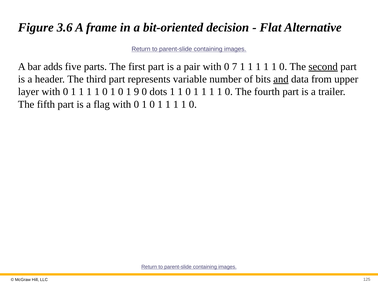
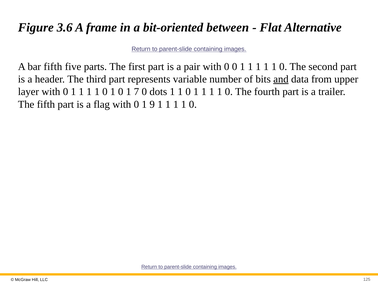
decision: decision -> between (228, 28)
bar adds: adds -> fifth (53, 67)
0 7: 7 -> 0 (235, 67)
second underline: present -> none (323, 67)
9: 9 -> 7 (136, 92)
with 0 1 0: 0 -> 9 (152, 105)
